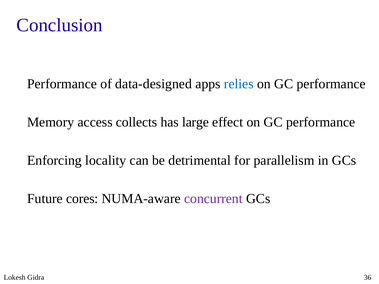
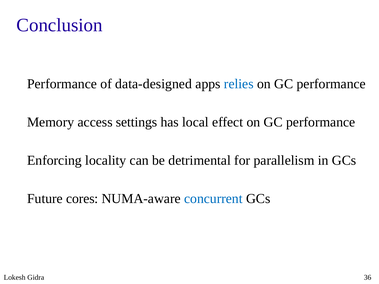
collects: collects -> settings (137, 122)
large: large -> local (195, 122)
concurrent colour: purple -> blue (213, 199)
